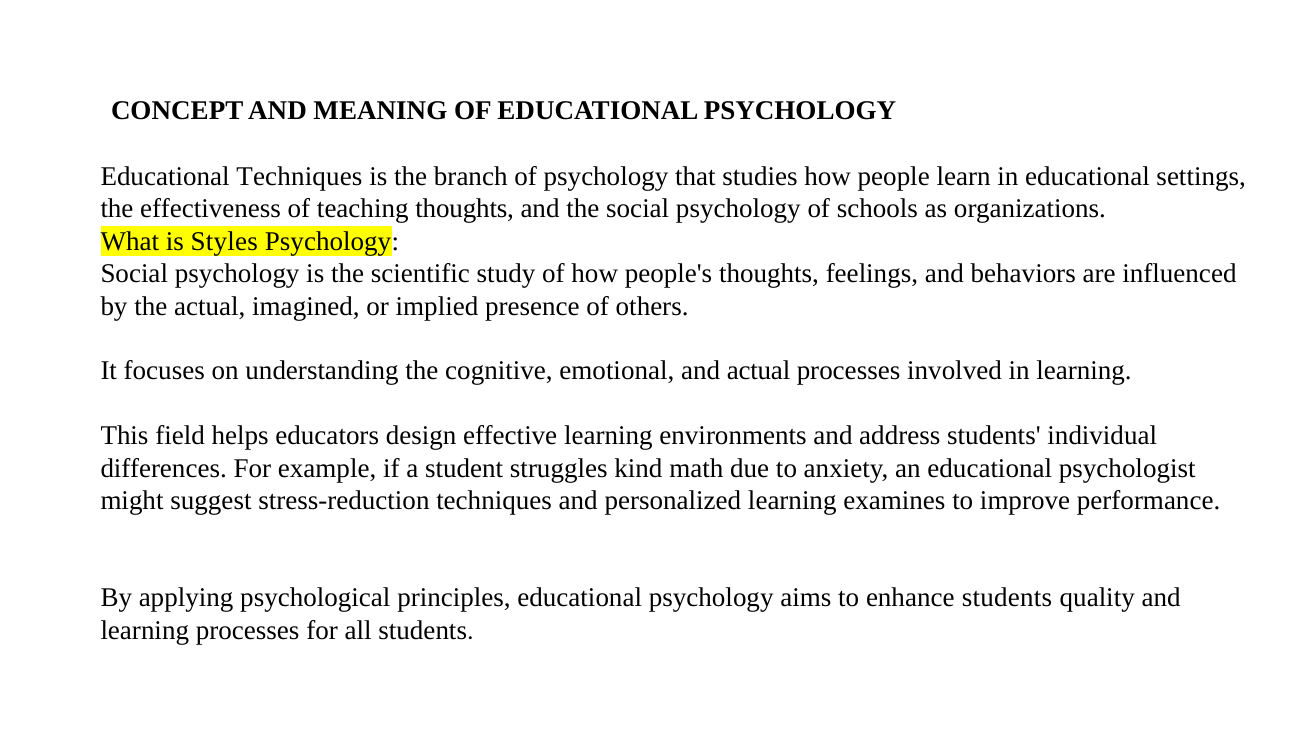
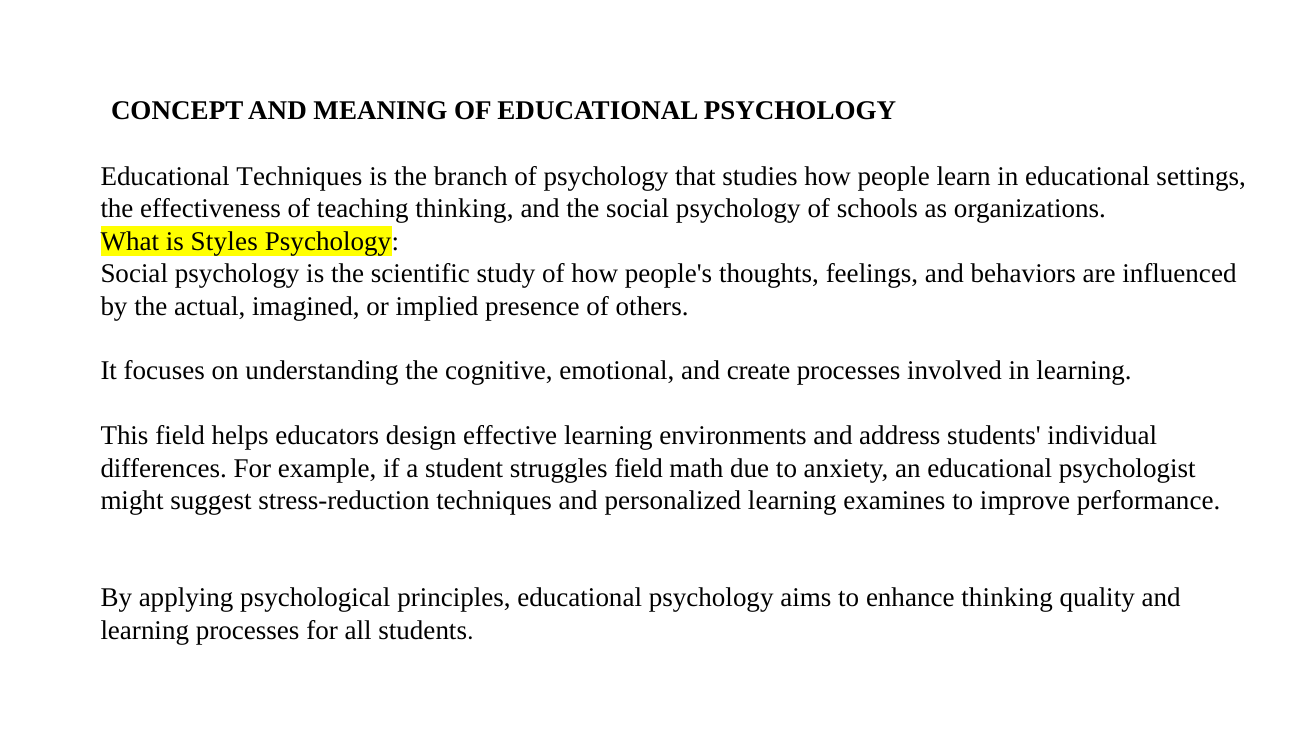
teaching thoughts: thoughts -> thinking (465, 209)
and actual: actual -> create (759, 371)
struggles kind: kind -> field (639, 469)
enhance students: students -> thinking (1007, 598)
